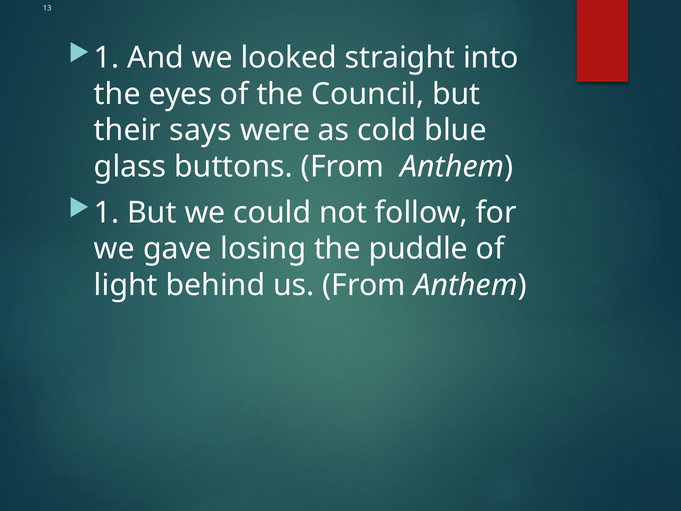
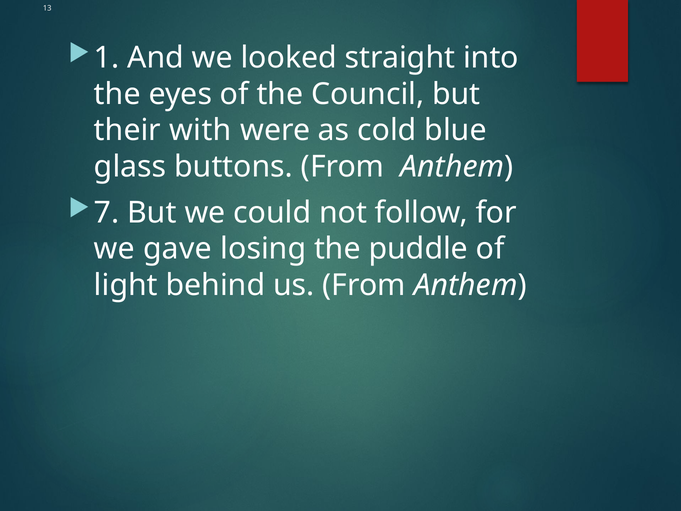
says: says -> with (200, 130)
1: 1 -> 7 (107, 213)
